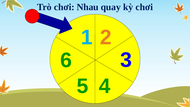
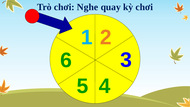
Nhau: Nhau -> Nghe (87, 7)
